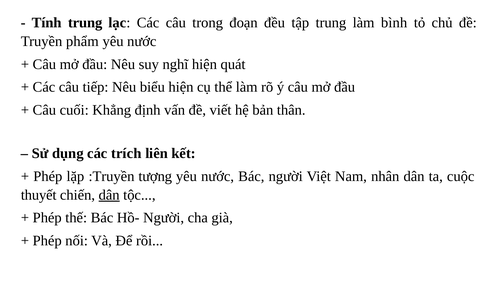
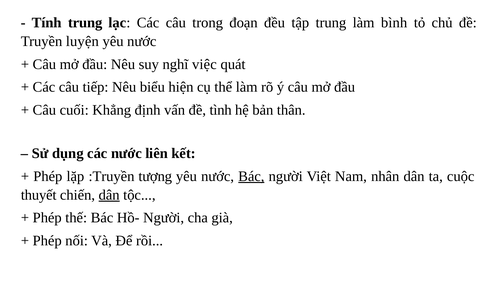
phẩm: phẩm -> luyện (82, 41)
nghĩ hiện: hiện -> việc (204, 64)
viết: viết -> tình (221, 110)
các trích: trích -> nước (126, 153)
Bác underline: none -> present (251, 176)
